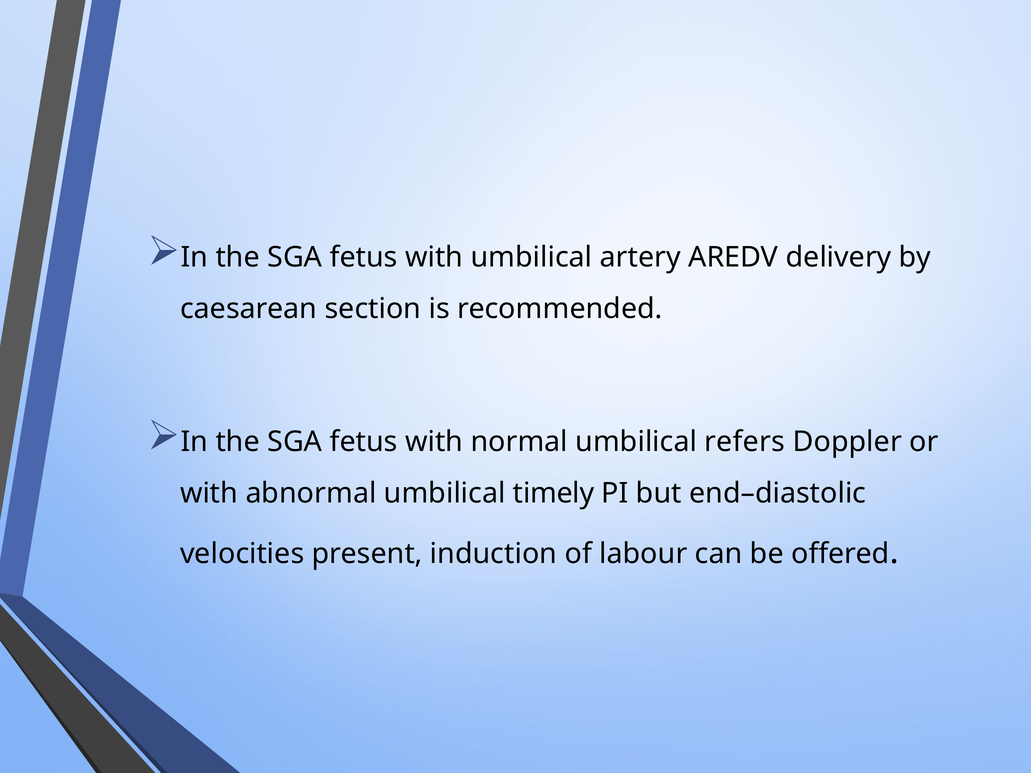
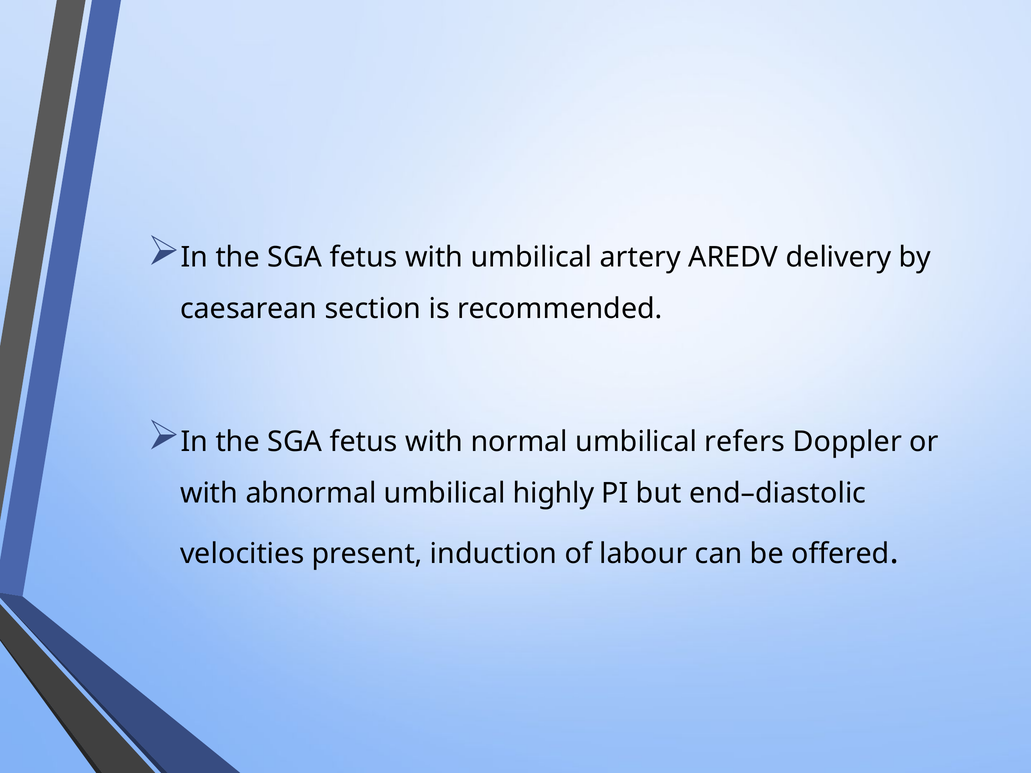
timely: timely -> highly (554, 494)
